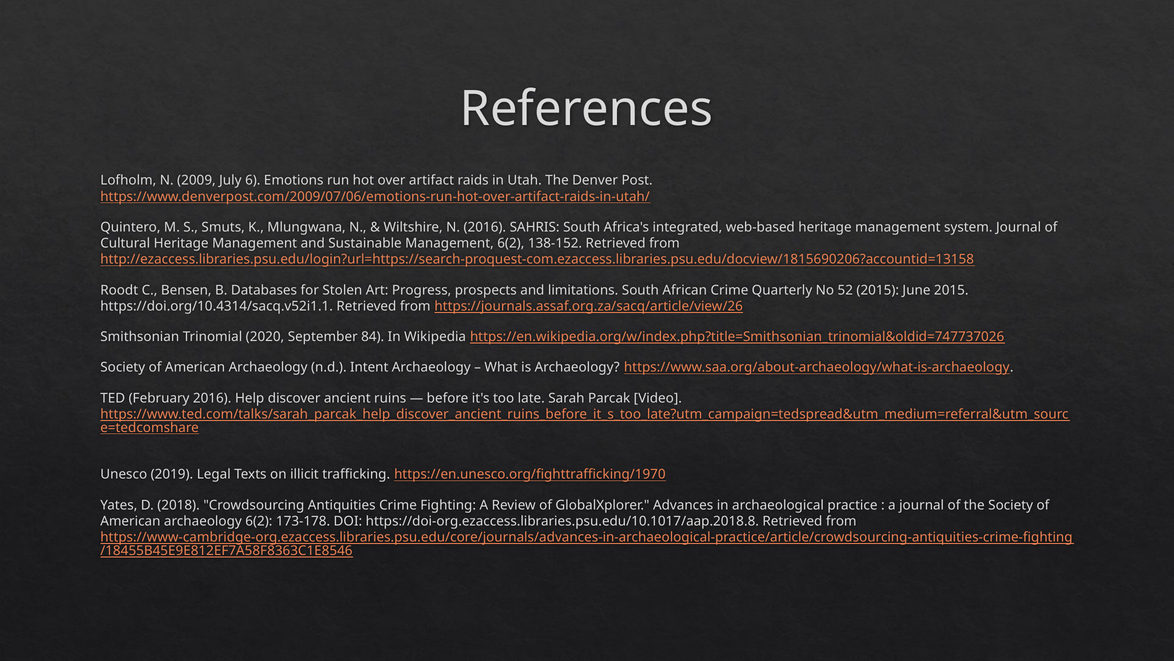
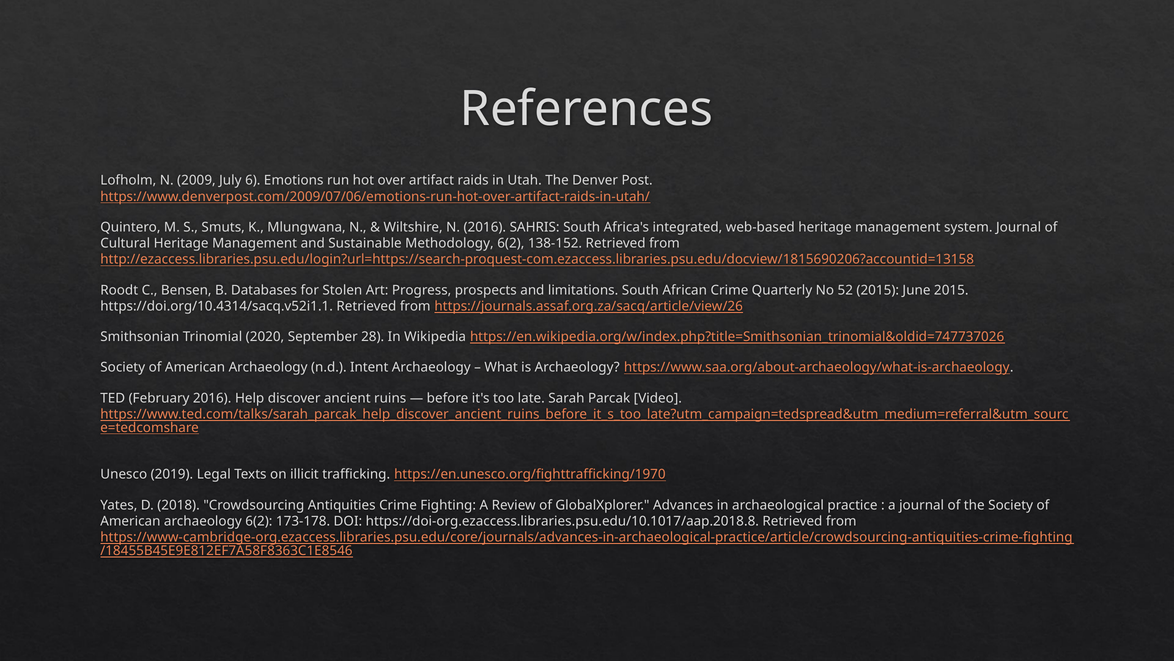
Sustainable Management: Management -> Methodology (449, 243)
84: 84 -> 28 (373, 337)
